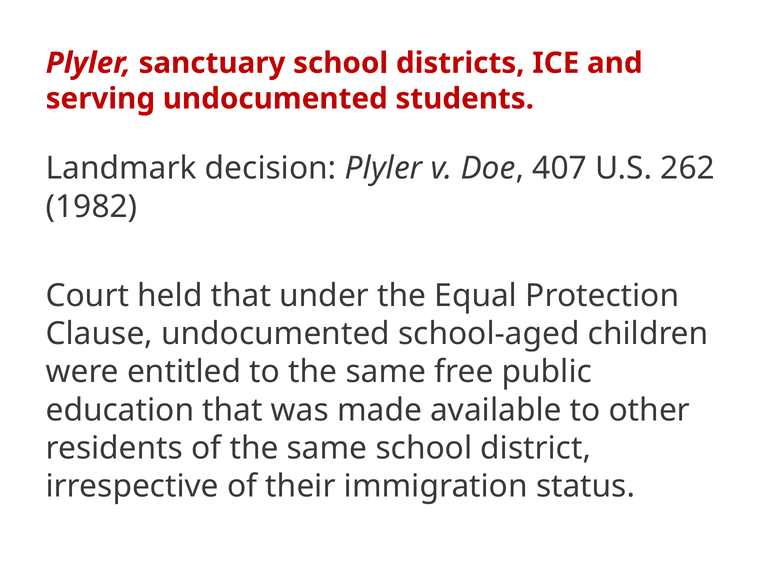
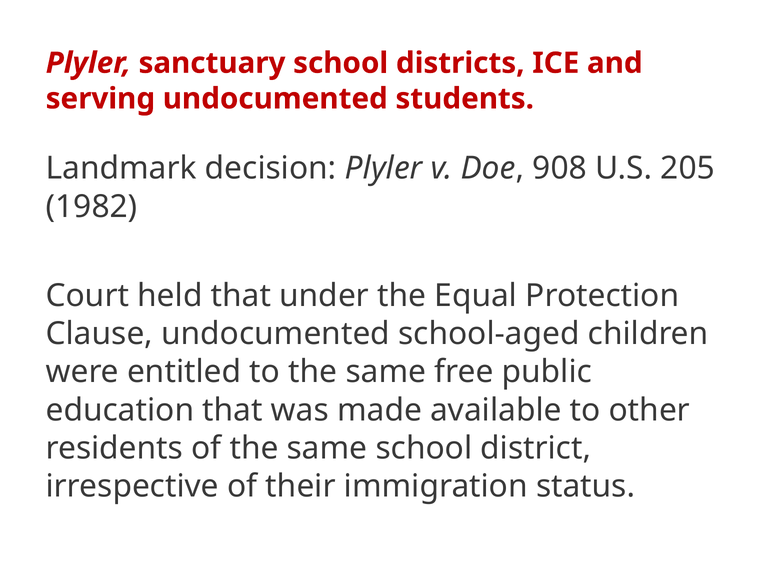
407: 407 -> 908 (560, 168)
262: 262 -> 205 (688, 168)
